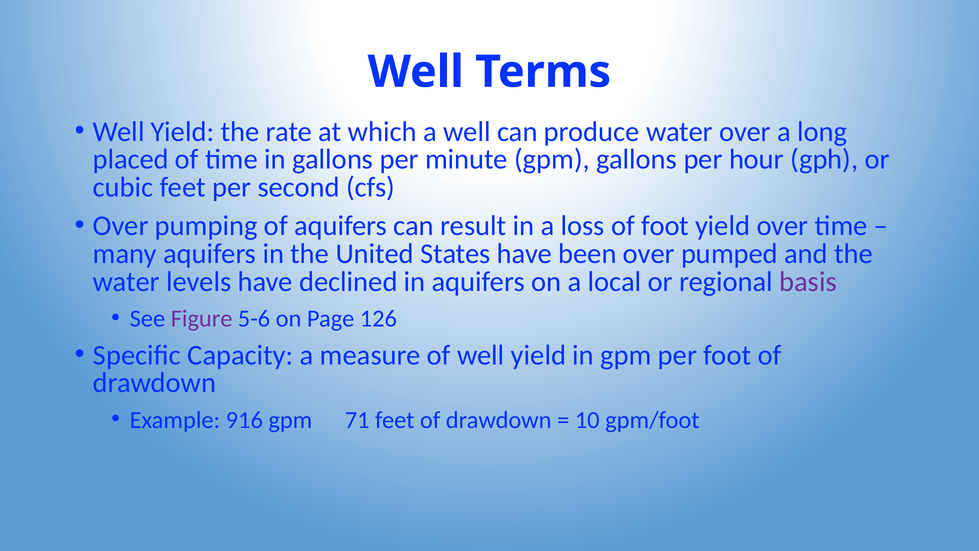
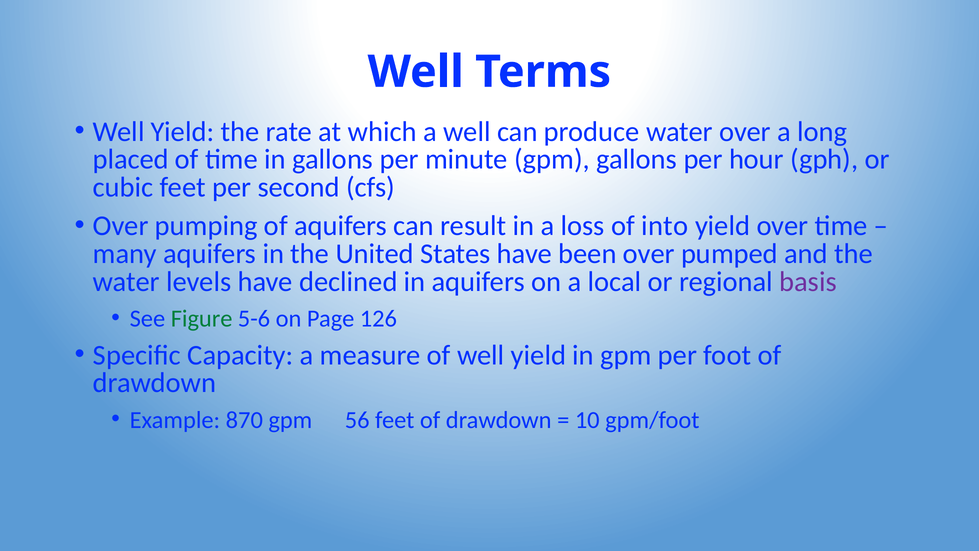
of foot: foot -> into (665, 226)
Figure colour: purple -> green (202, 318)
916: 916 -> 870 (244, 420)
71: 71 -> 56 (357, 420)
